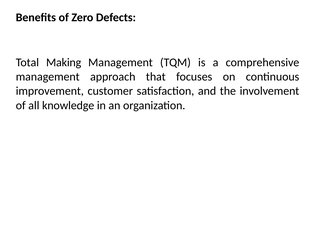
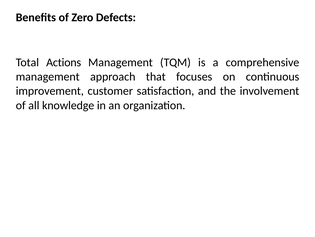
Making: Making -> Actions (64, 62)
